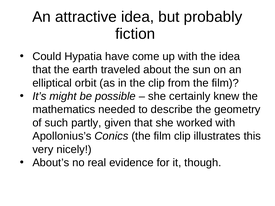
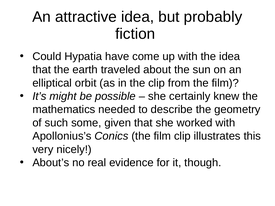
partly: partly -> some (86, 123)
